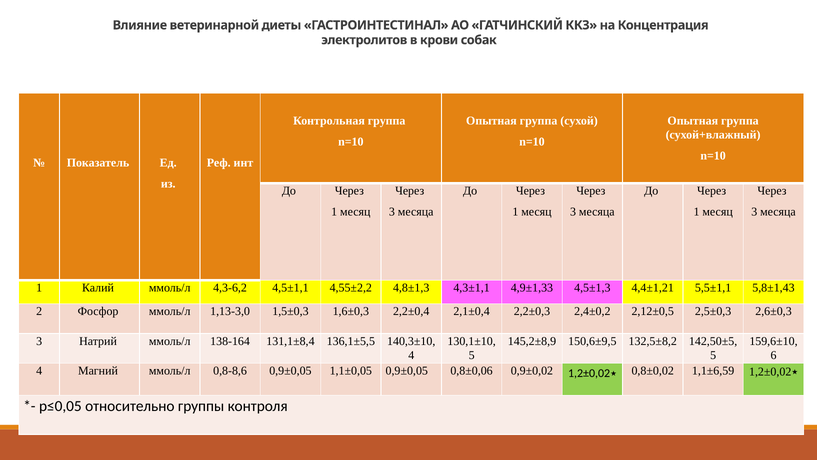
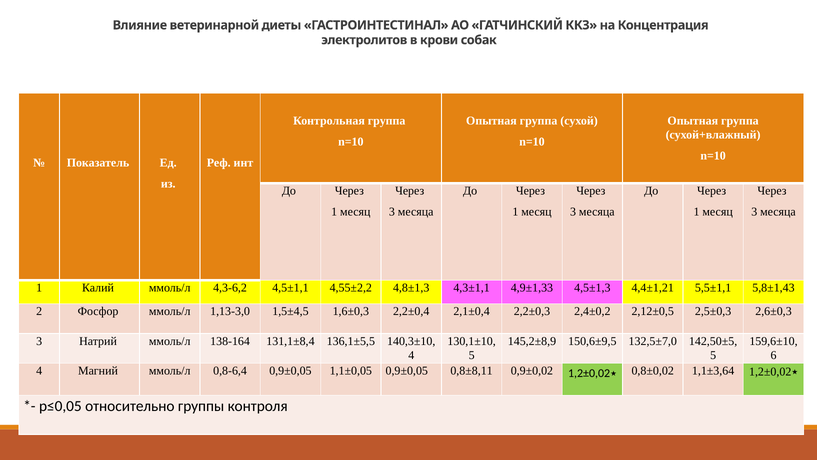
1,5±0,3: 1,5±0,3 -> 1,5±4,5 (290, 311)
132,5±8,2: 132,5±8,2 -> 132,5±7,0 (653, 341)
0,8-8,6: 0,8-8,6 -> 0,8-6,4 (230, 371)
0,8±0,06: 0,8±0,06 -> 0,8±8,11 (472, 371)
1,1±6,59: 1,1±6,59 -> 1,1±3,64 (713, 371)
